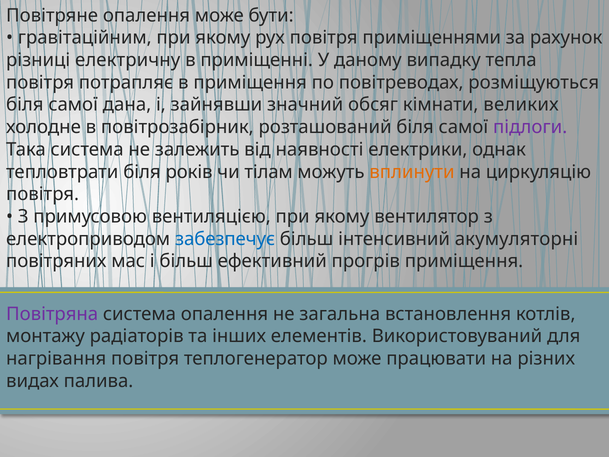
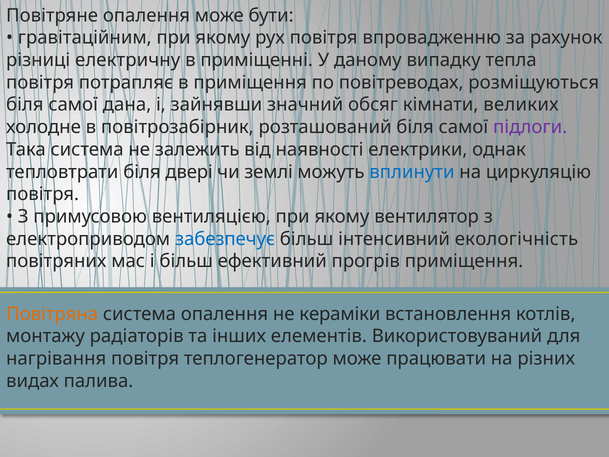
приміщеннями: приміщеннями -> впровадженню (432, 38)
років: років -> двері (189, 172)
тілам: тілам -> землі (269, 172)
вплинути colour: orange -> blue (412, 172)
акумуляторні: акумуляторні -> екологічність (516, 239)
Повітряна colour: purple -> orange (52, 314)
загальна: загальна -> кераміки (340, 314)
